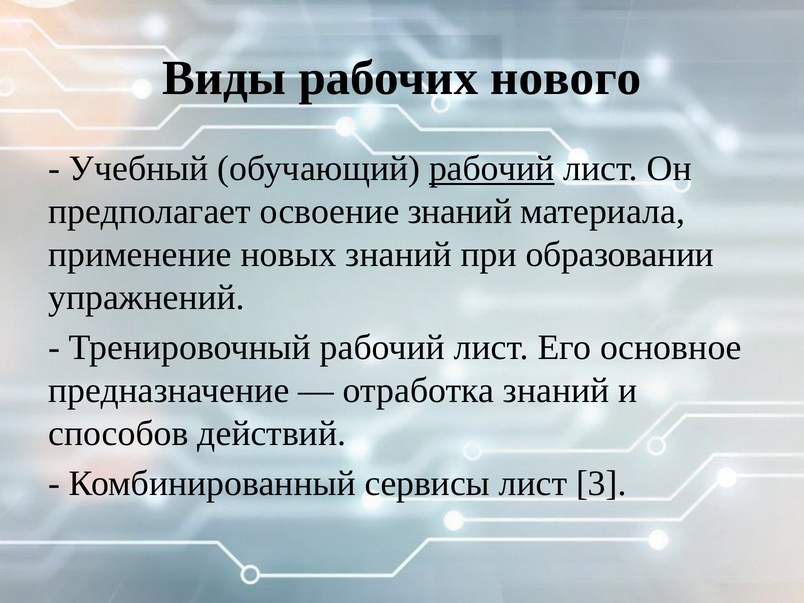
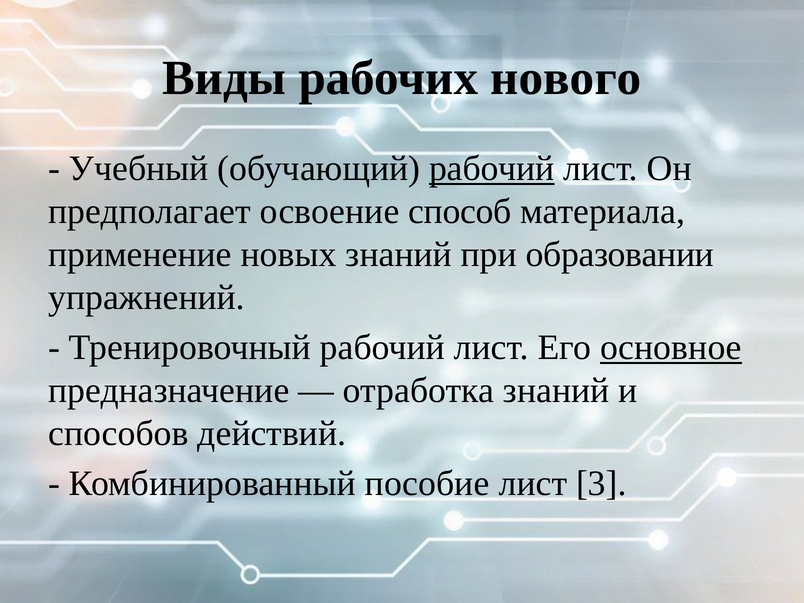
освоение знаний: знаний -> способ (460, 212)
основное underline: none -> present (671, 348)
сервисы: сервисы -> пособие (427, 483)
